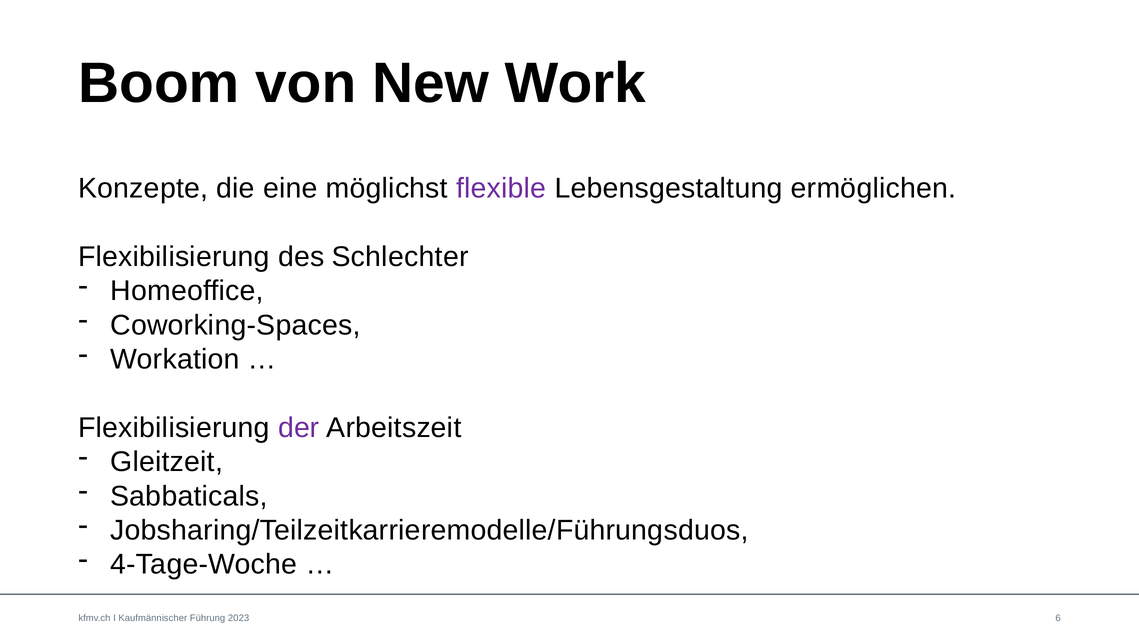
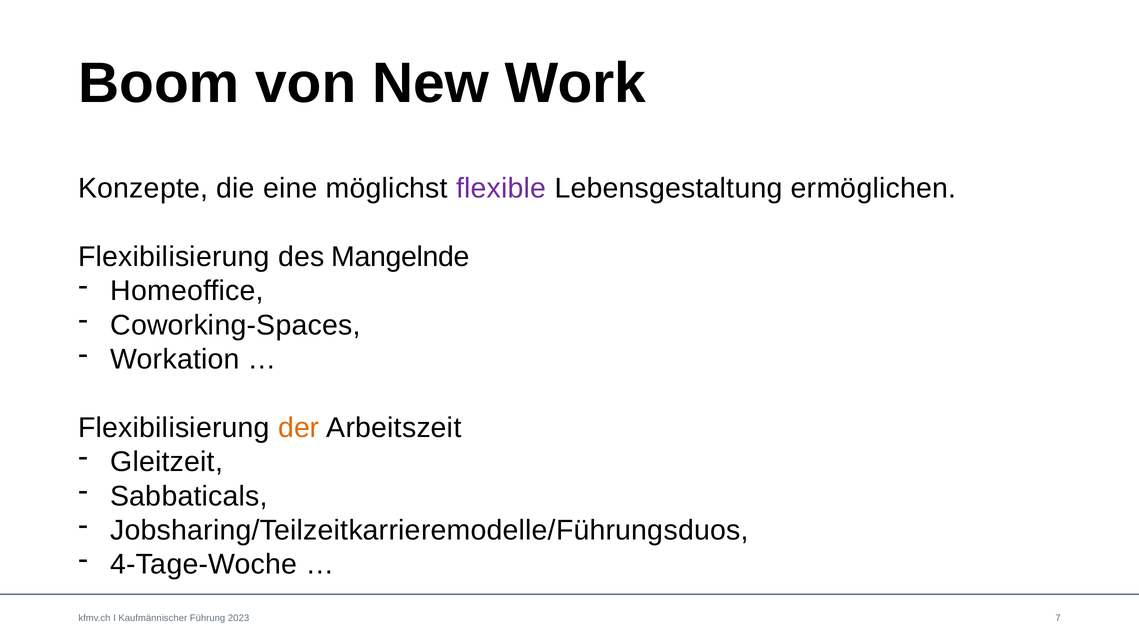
Schlechter: Schlechter -> Mangelnde (400, 257)
der colour: purple -> orange (299, 428)
6: 6 -> 7 (1058, 618)
